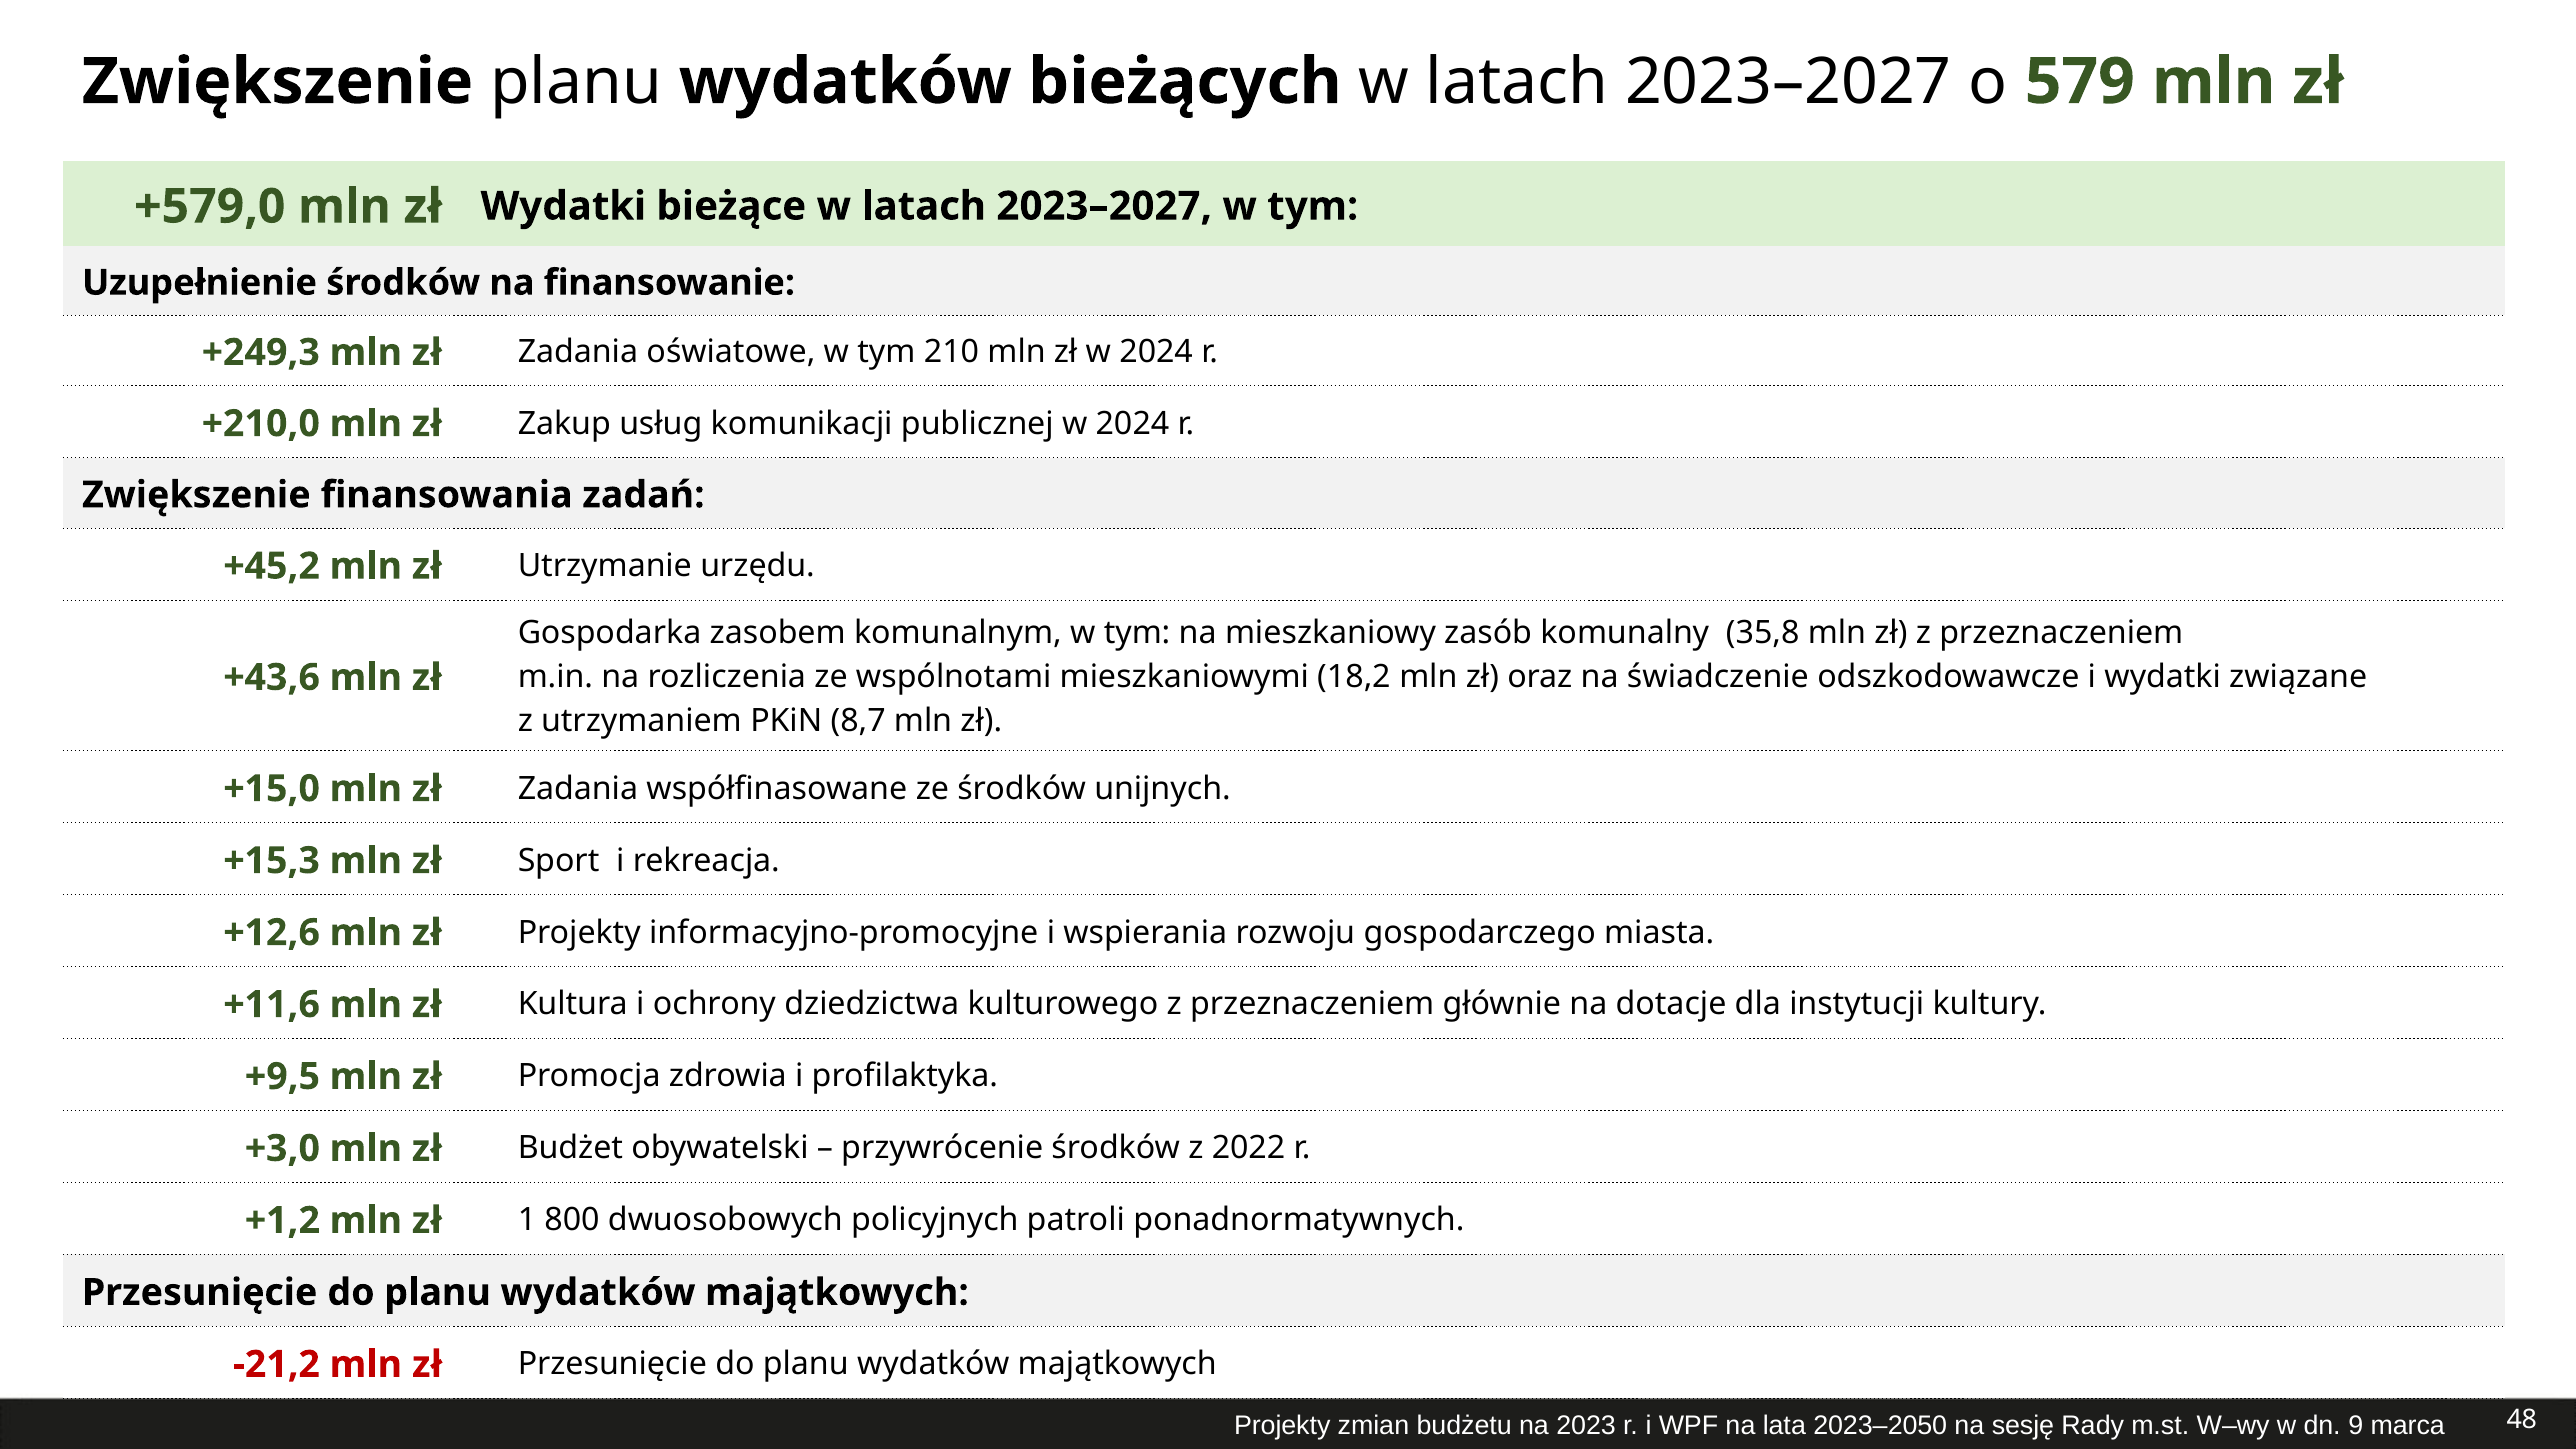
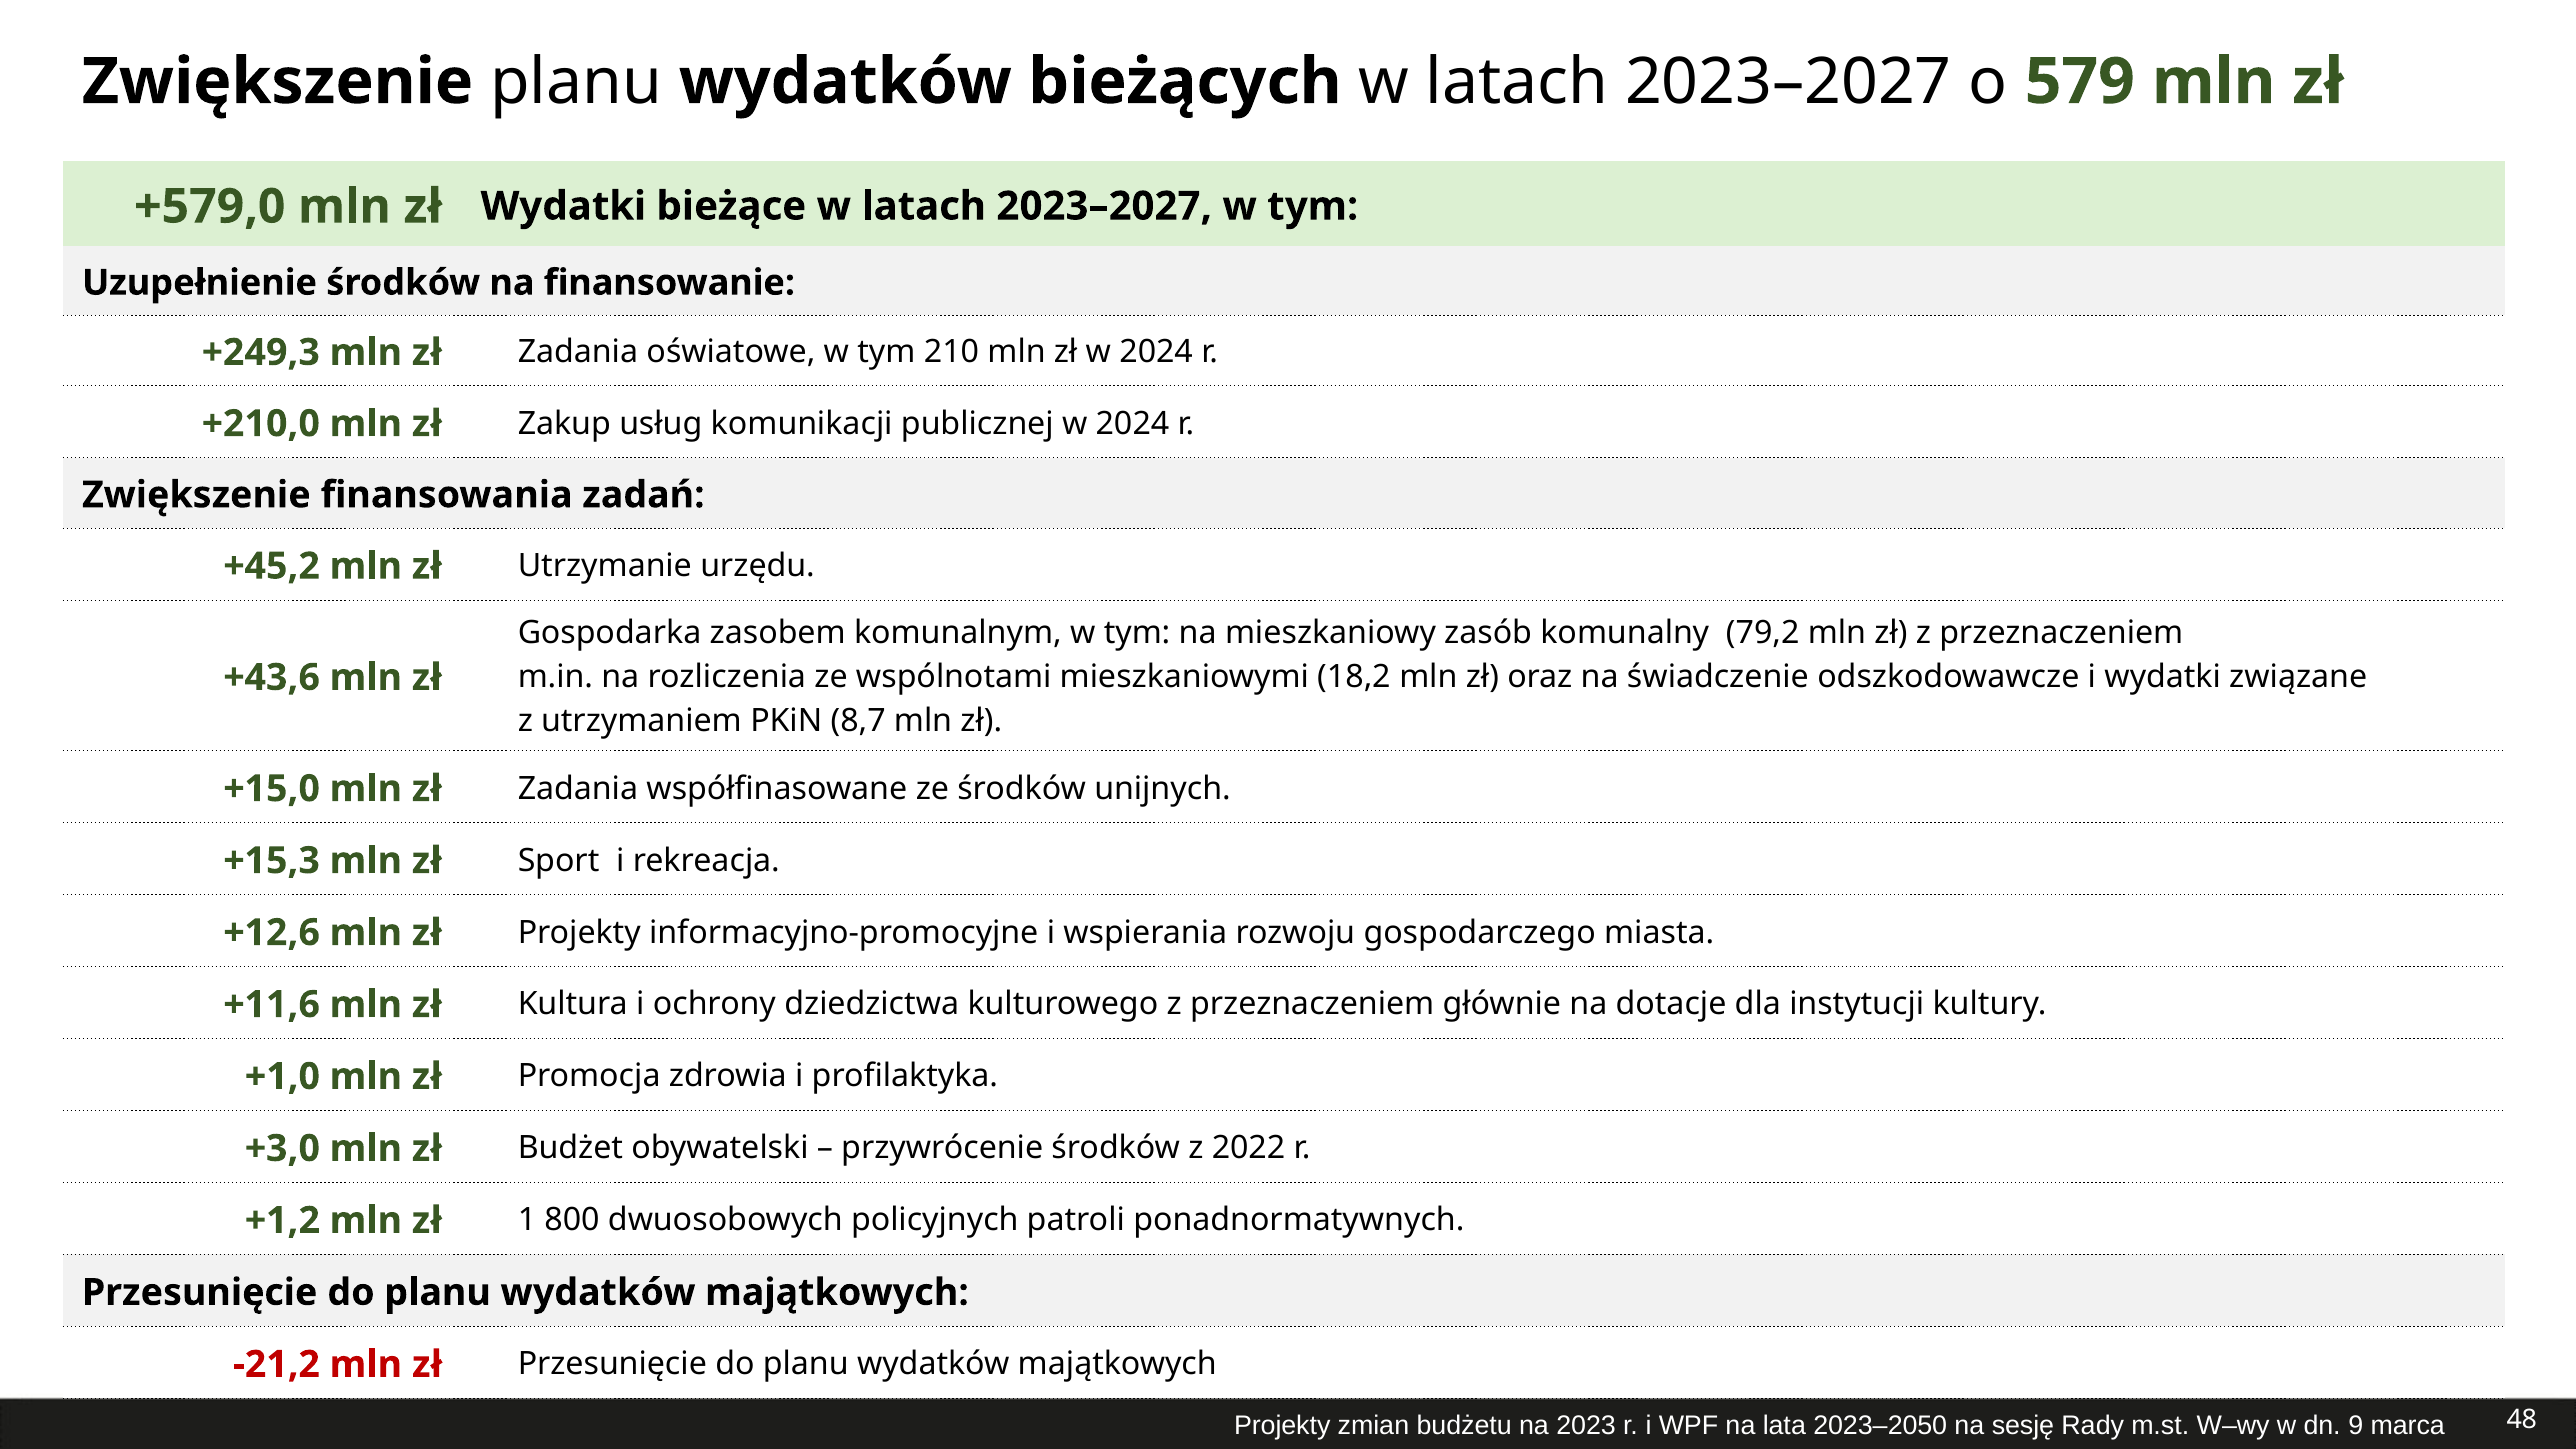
35,8: 35,8 -> 79,2 (1763, 633)
+9,5: +9,5 -> +1,0 (282, 1077)
